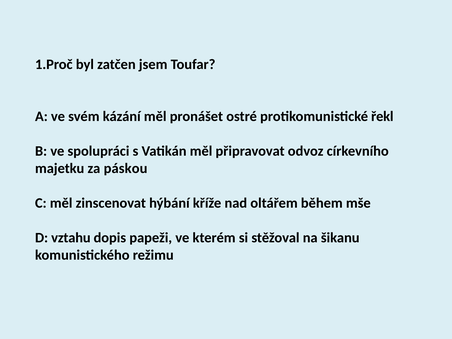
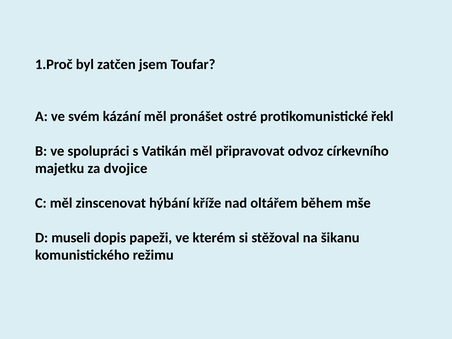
páskou: páskou -> dvojice (126, 168)
vztahu: vztahu -> museli (71, 238)
